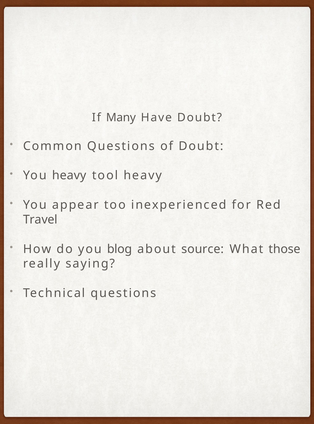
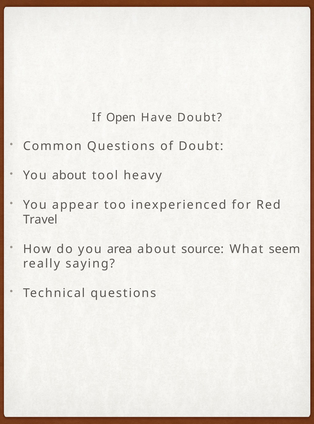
Many: Many -> Open (121, 118)
You heavy: heavy -> about (69, 176)
blog: blog -> area (120, 249)
those: those -> seem (285, 249)
